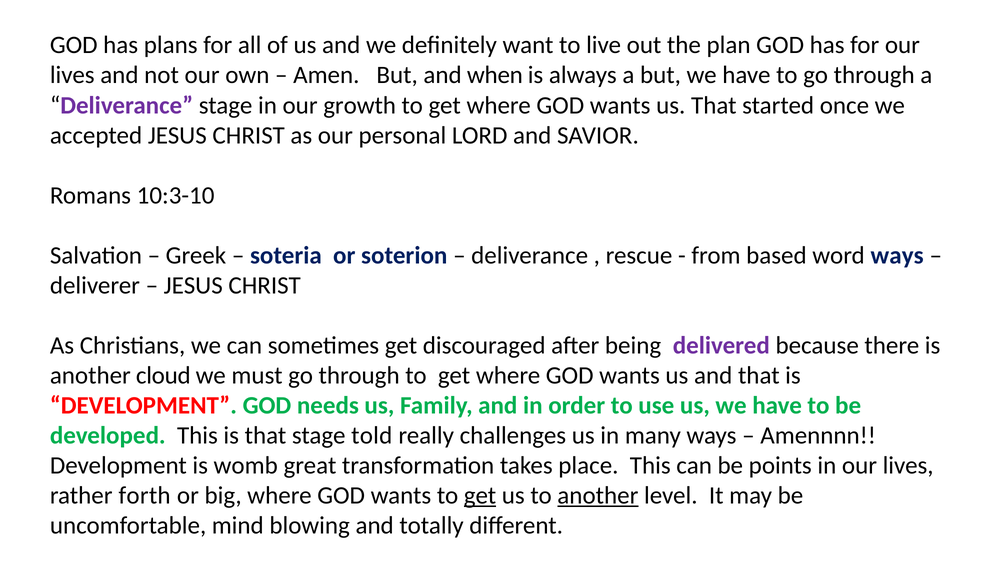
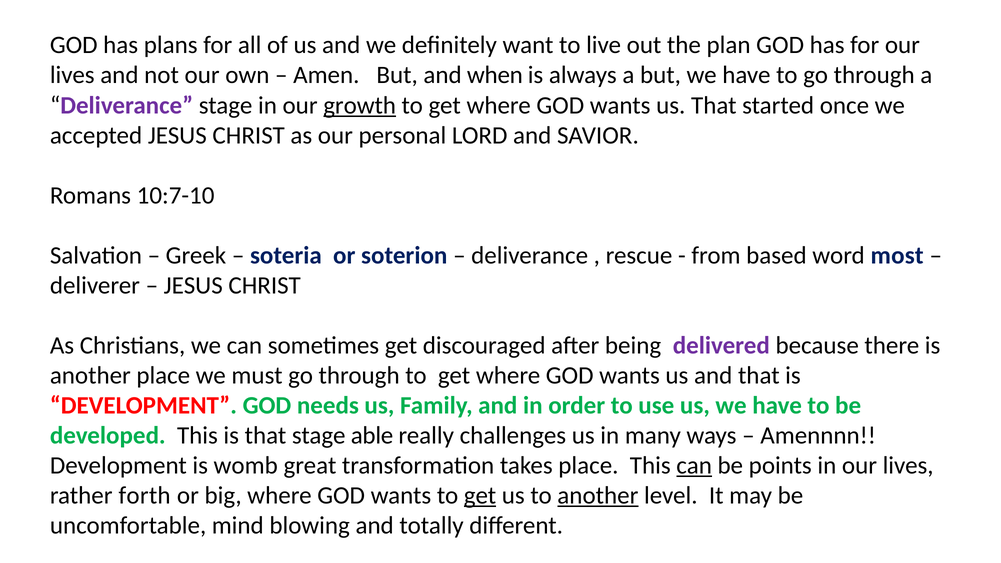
growth underline: none -> present (360, 105)
10:3-10: 10:3-10 -> 10:7-10 (176, 195)
word ways: ways -> most (897, 255)
another cloud: cloud -> place (163, 376)
told: told -> able (372, 436)
can underline: none -> present (694, 466)
